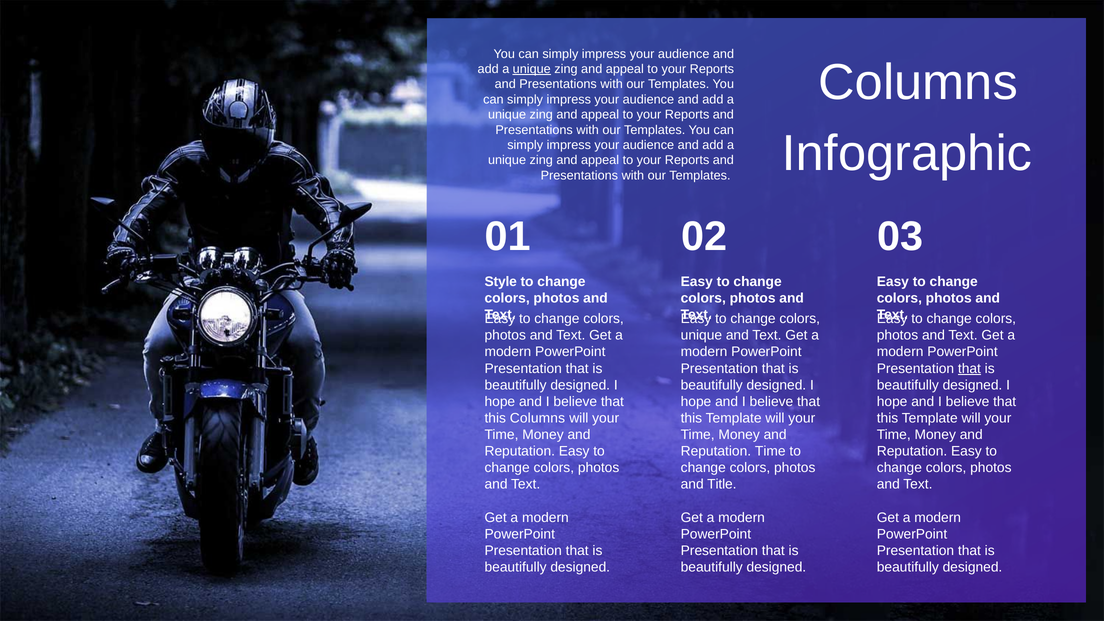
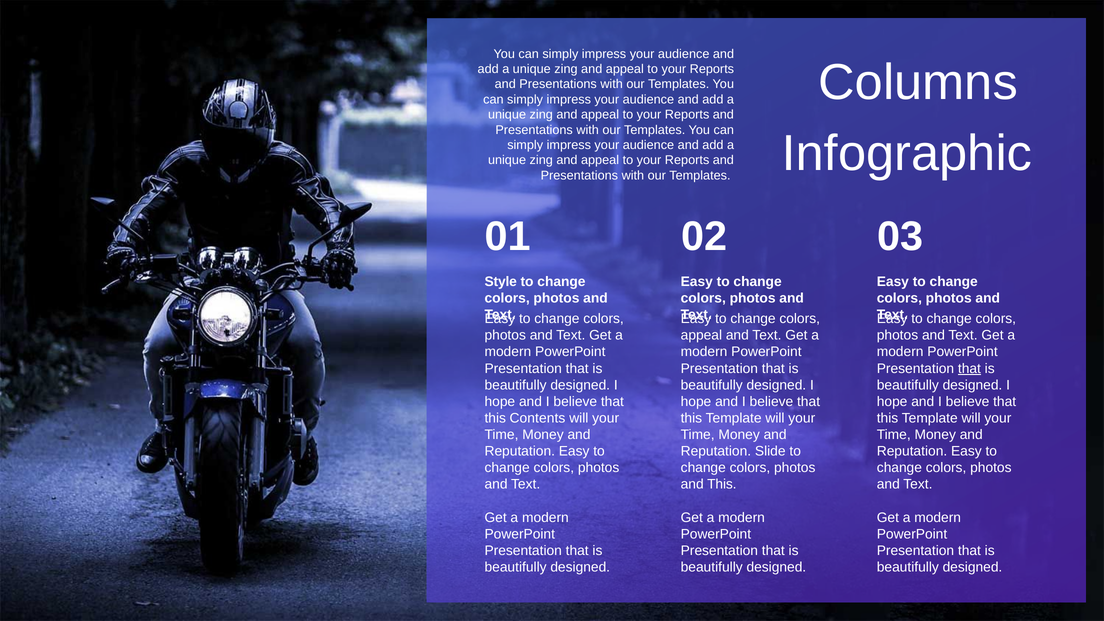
unique underline: present -> none (532, 69)
unique: unique -> appeal (701, 335)
this Columns: Columns -> Contents (537, 418)
Reputation Time: Time -> Slide (770, 451)
and Title: Title -> This (722, 484)
